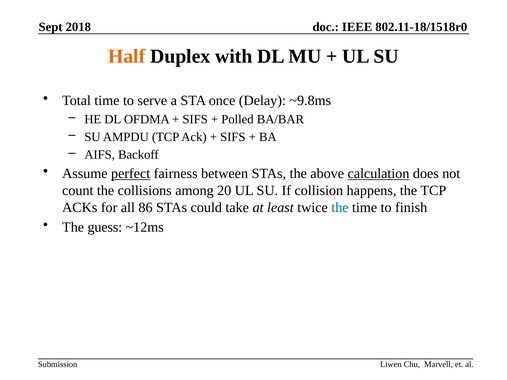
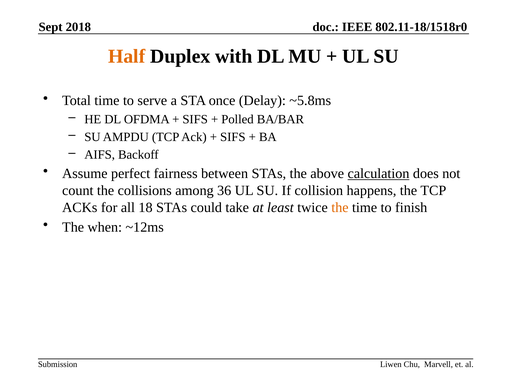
~9.8ms: ~9.8ms -> ~5.8ms (310, 101)
perfect underline: present -> none (131, 174)
20: 20 -> 36 (224, 191)
86: 86 -> 18 (146, 208)
the colour: blue -> orange (340, 208)
guess: guess -> when (105, 227)
